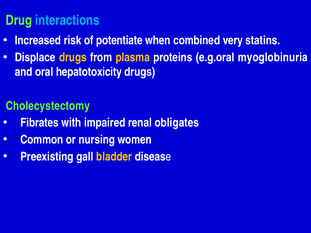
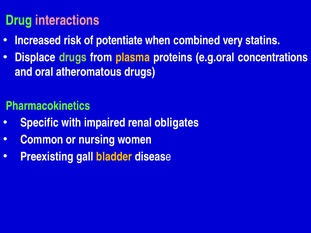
interactions colour: light blue -> pink (67, 20)
drugs colour: yellow -> light green (73, 57)
myoglobinuria: myoglobinuria -> concentrations (273, 57)
hepatotoxicity: hepatotoxicity -> atheromatous (89, 72)
Cholecystectomy: Cholecystectomy -> Pharmacokinetics (48, 106)
Fibrates: Fibrates -> Specific (39, 123)
